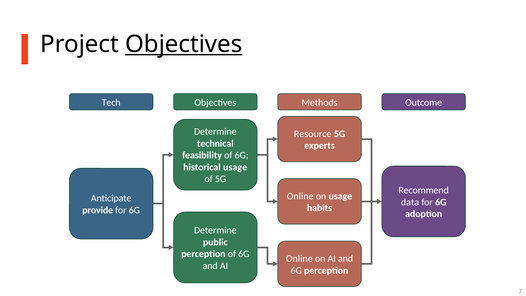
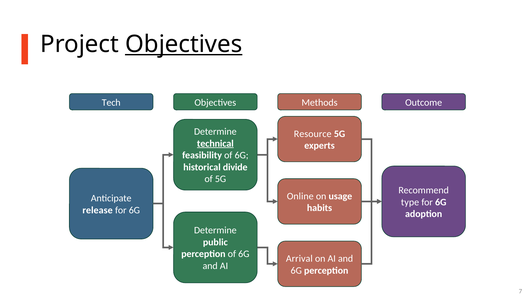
technical underline: none -> present (215, 143)
historical usage: usage -> divide (235, 167)
data: data -> type (410, 202)
provide: provide -> release (98, 210)
Online: Online -> Arrival (299, 258)
